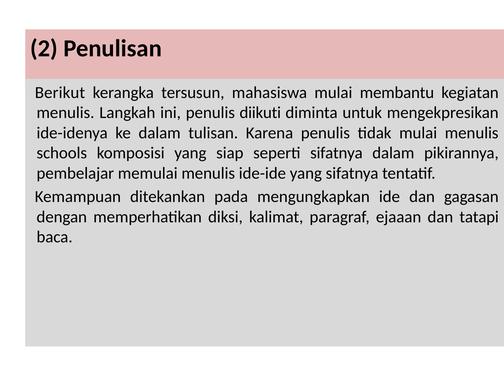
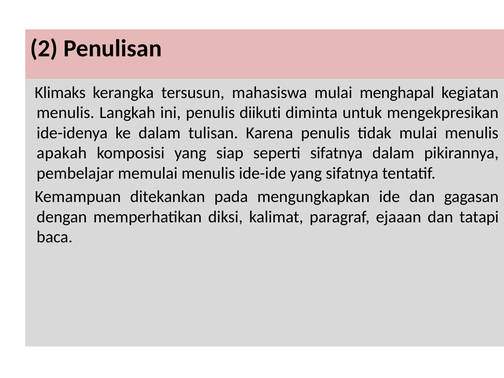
Berikut: Berikut -> Klimaks (60, 93)
membantu: membantu -> menghapal (397, 93)
schools: schools -> apakah (62, 153)
